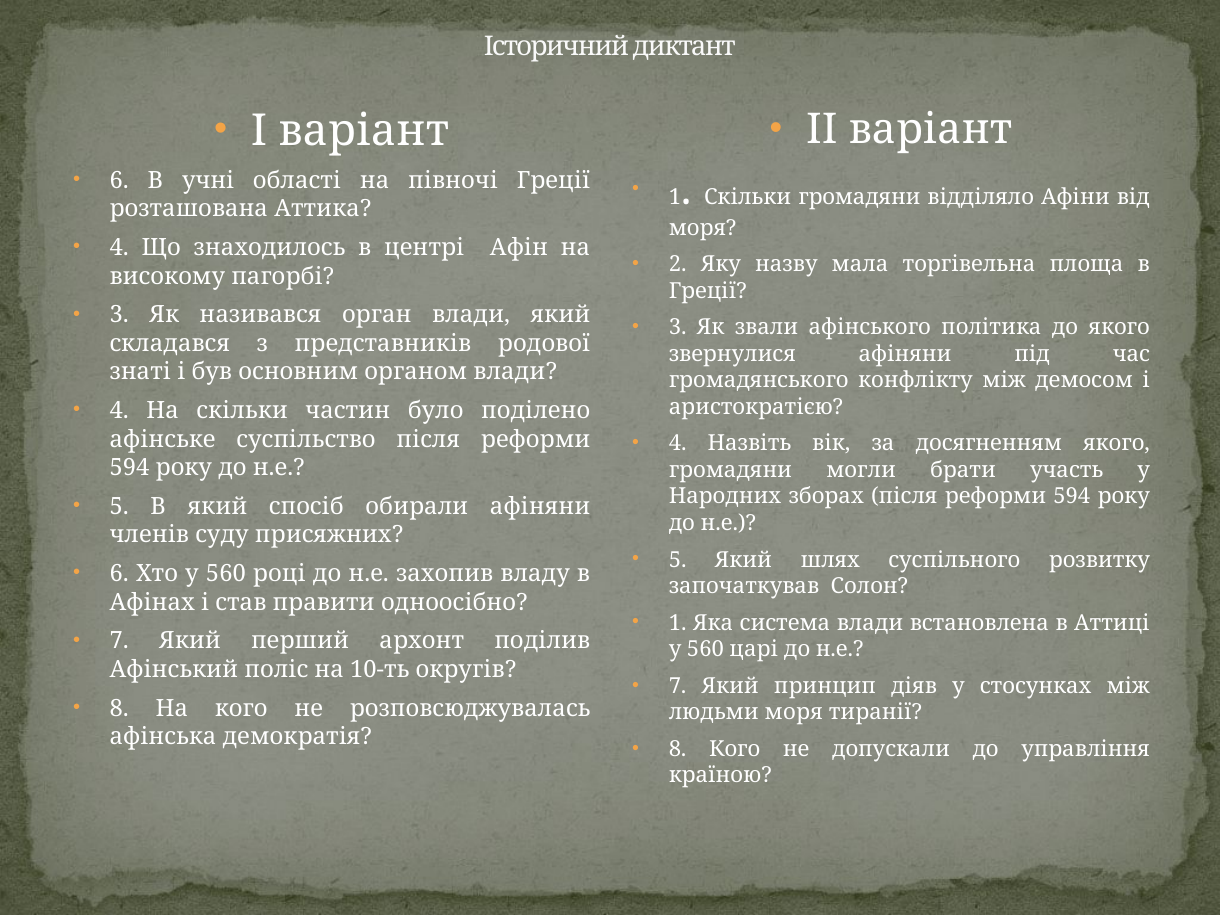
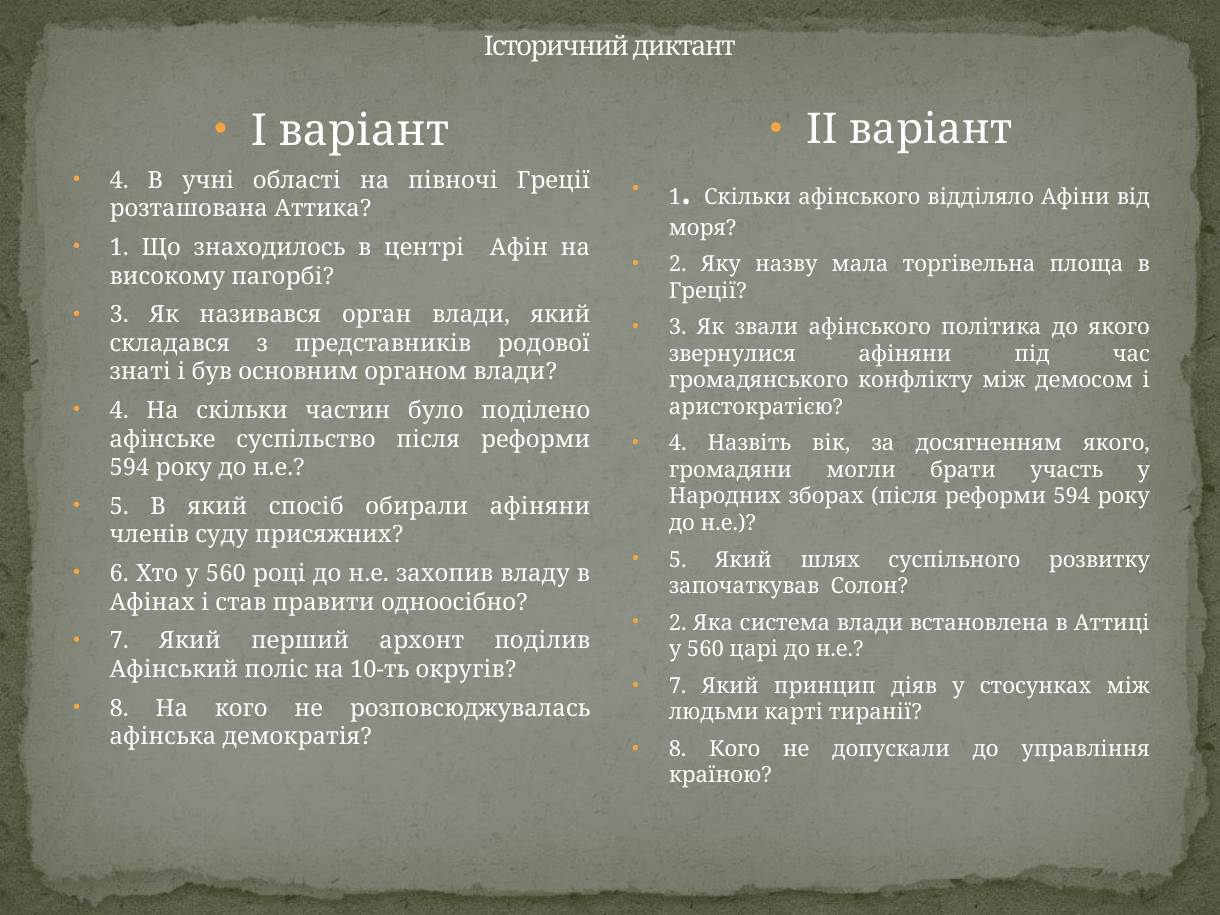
6: 6 -> 4 (119, 180)
Скільки громадяни: громадяни -> афінського (859, 197)
4: 4 -> 1 (119, 248)
1: 1 -> 2 (678, 623)
людьми моря: моря -> карті (794, 712)
